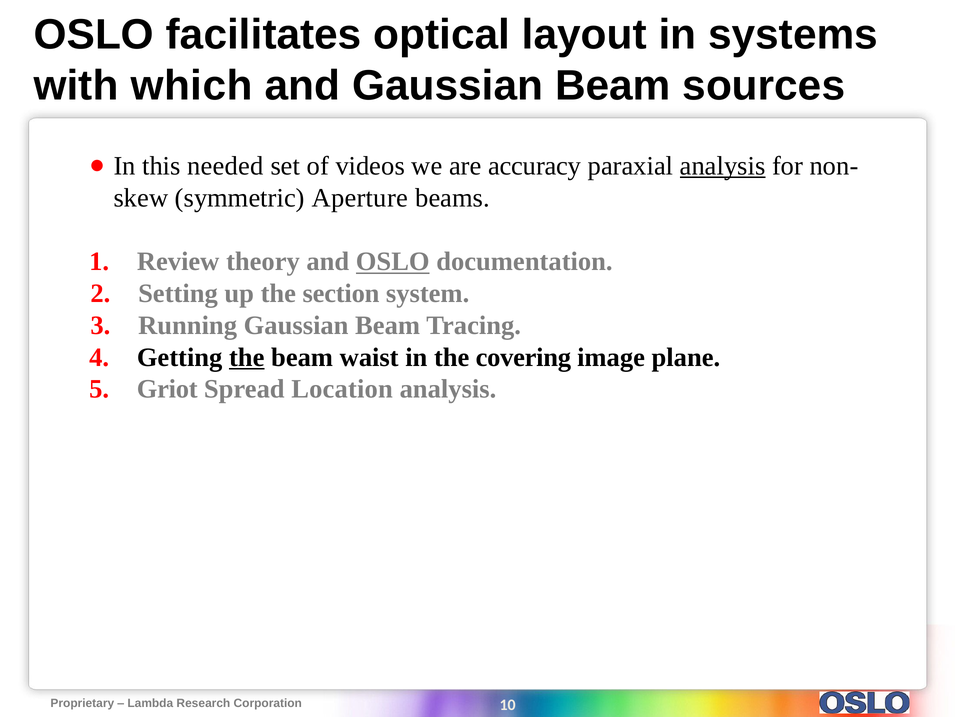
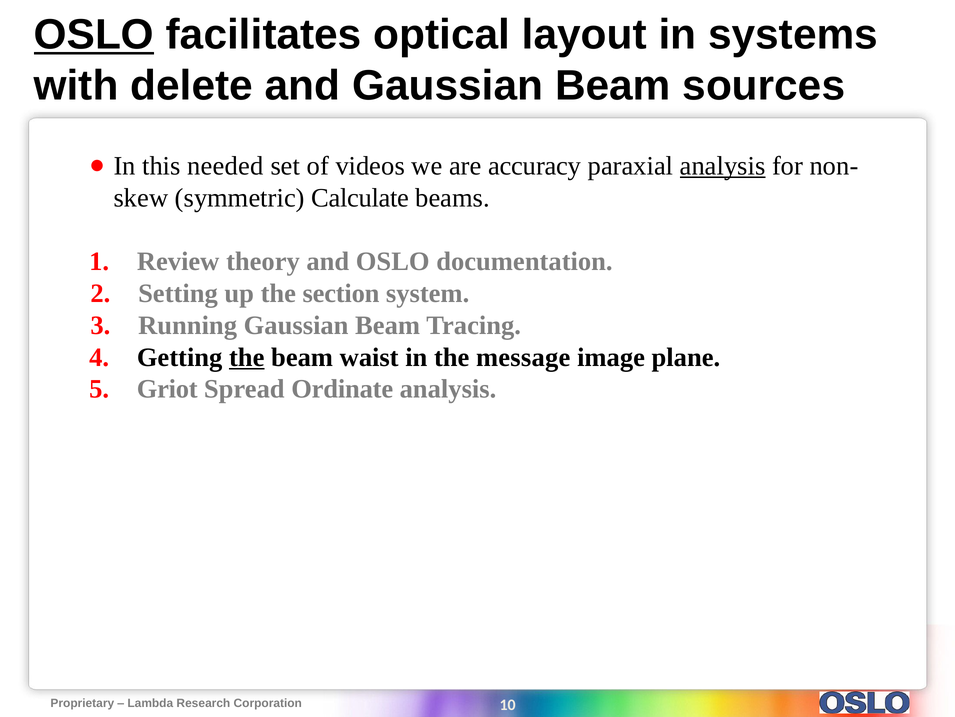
OSLO underline: none -> present (94, 35)
which: which -> delete (192, 86)
Aperture: Aperture -> Calculate (360, 198)
OSLO underline: present -> none (393, 261)
covering: covering -> message (523, 357)
Location: Location -> Ordinate (342, 389)
